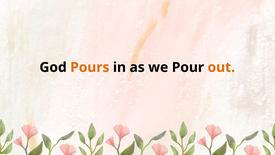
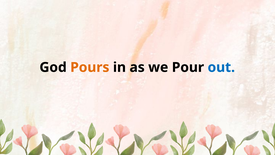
out colour: orange -> blue (221, 67)
